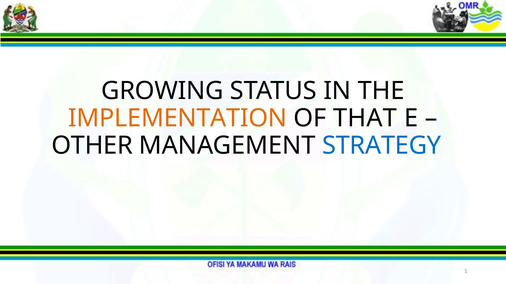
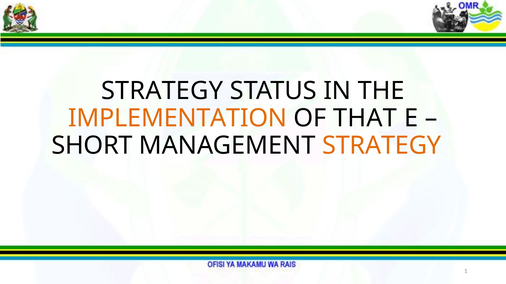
GROWING: GROWING -> STRATEGY (162, 91)
OTHER: OTHER -> SHORT (92, 146)
STRATEGY colour: blue -> orange (382, 146)
